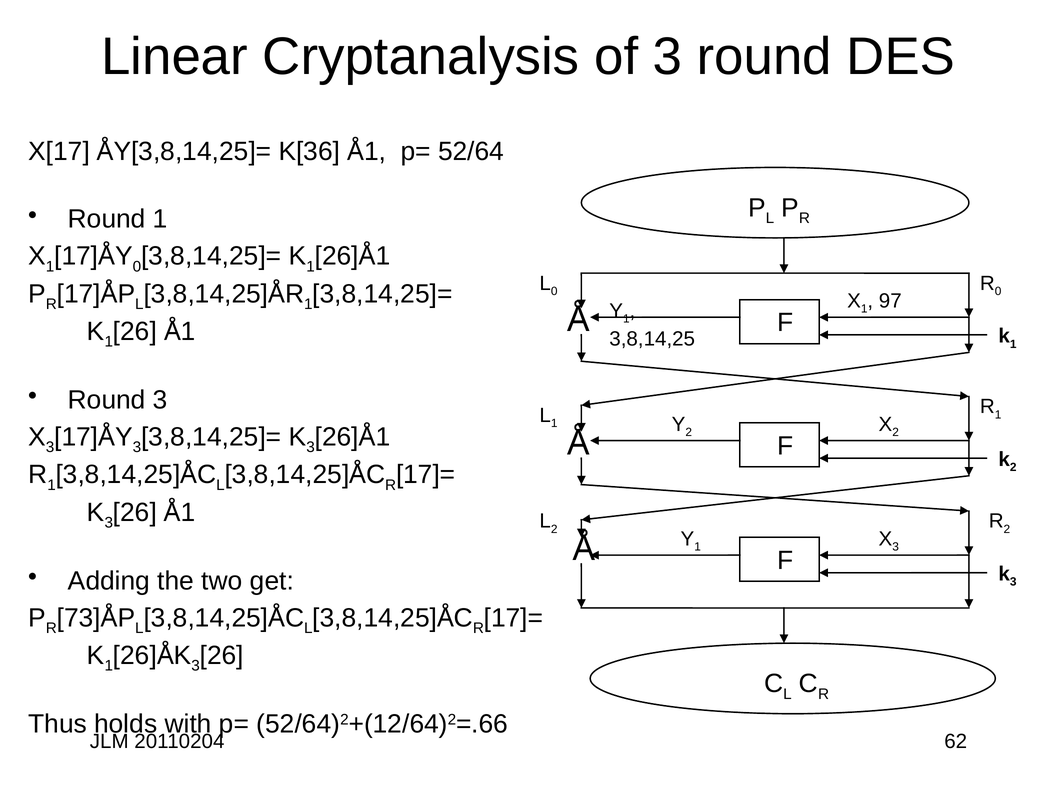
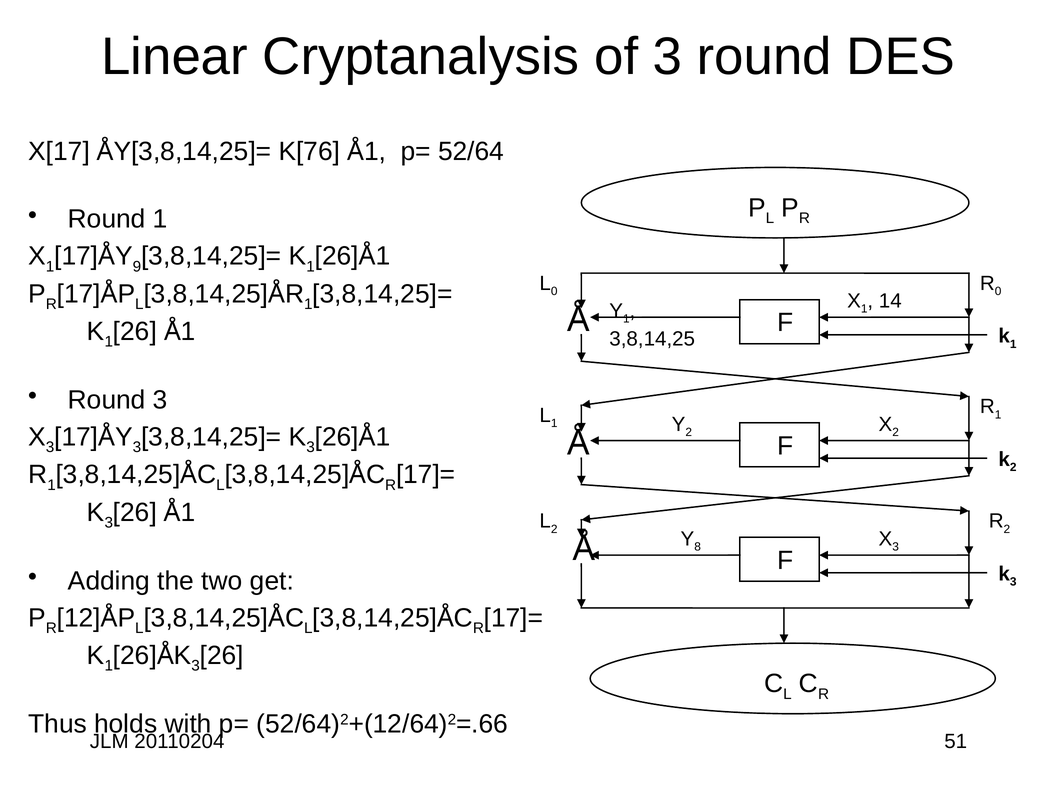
K[36: K[36 -> K[76 (309, 152)
0: 0 -> 9 (137, 266)
97: 97 -> 14 (890, 301)
1: 1 -> 8 (698, 547)
73: 73 -> 12 (79, 618)
62: 62 -> 51 (956, 741)
